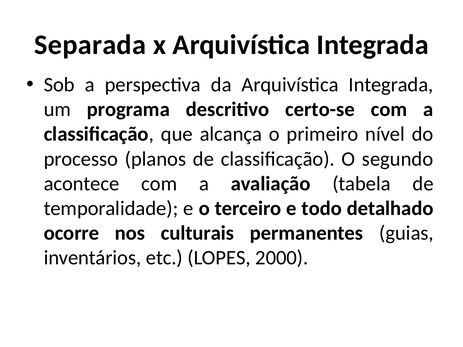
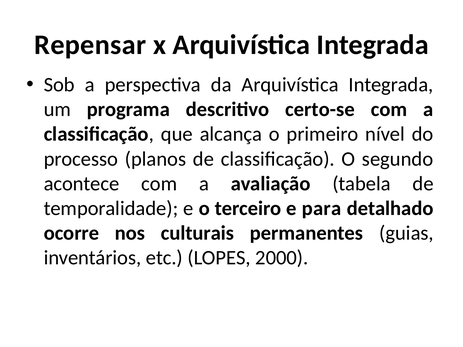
Separada: Separada -> Repensar (90, 45)
todo: todo -> para (322, 208)
